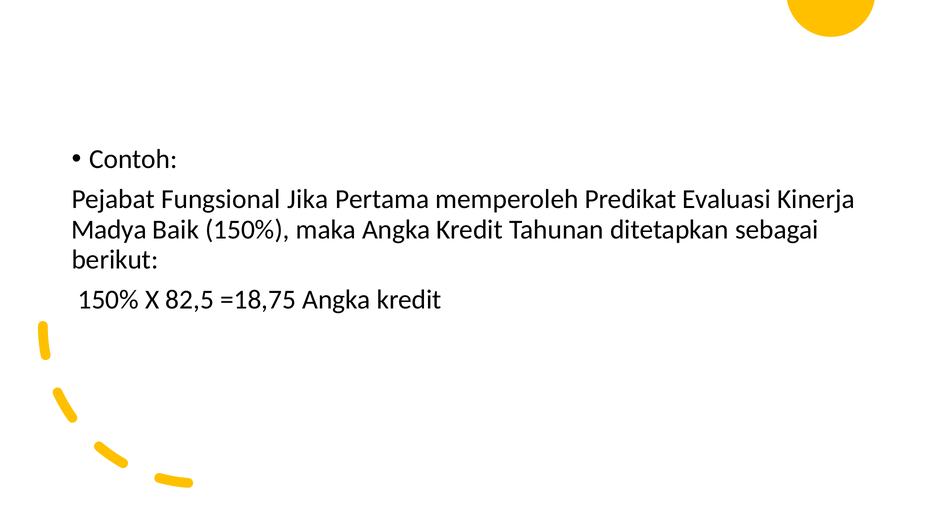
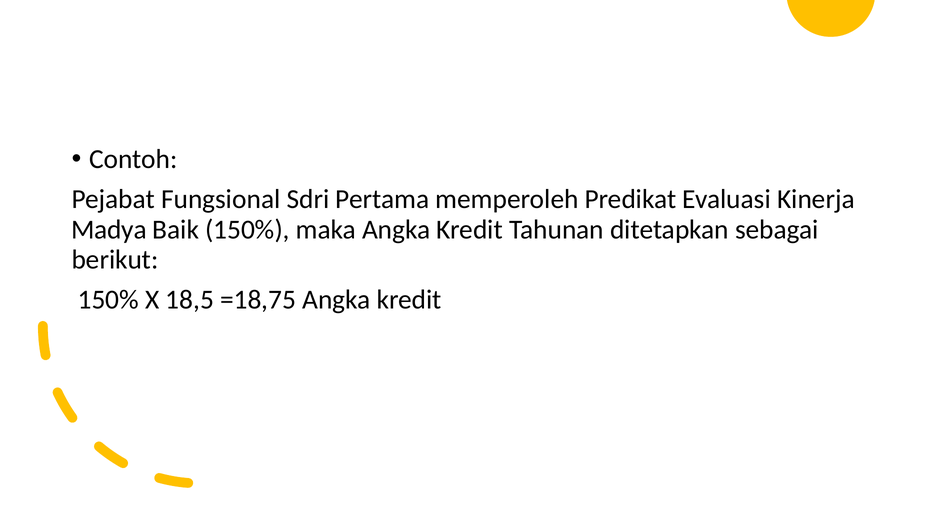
Jika: Jika -> Sdri (308, 199)
82,5: 82,5 -> 18,5 (190, 300)
